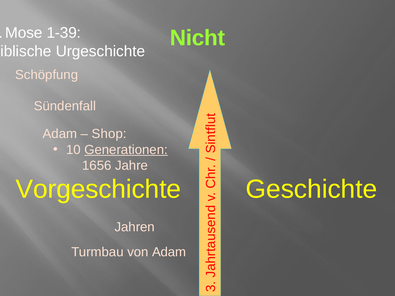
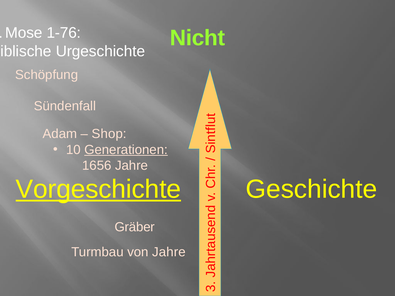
1-39: 1-39 -> 1-76 (64, 33)
Vorgeschichte underline: none -> present (98, 189)
Jahren: Jahren -> Gräber (135, 227)
von Adam: Adam -> Jahre (169, 252)
